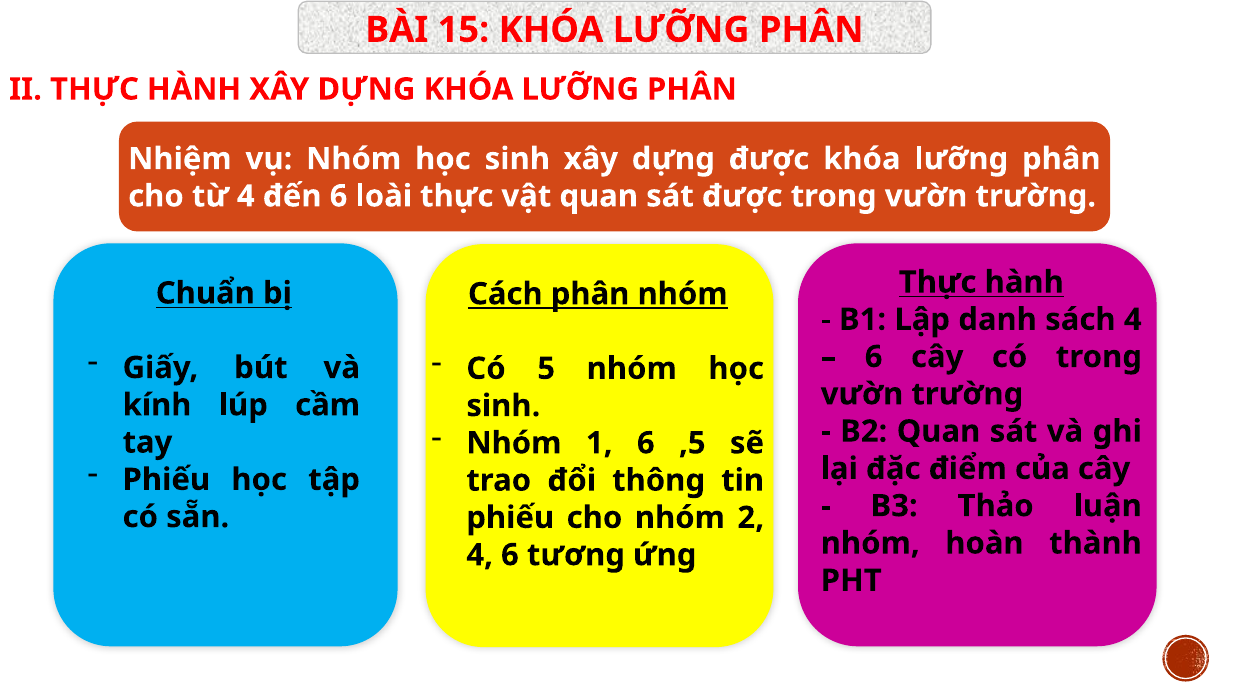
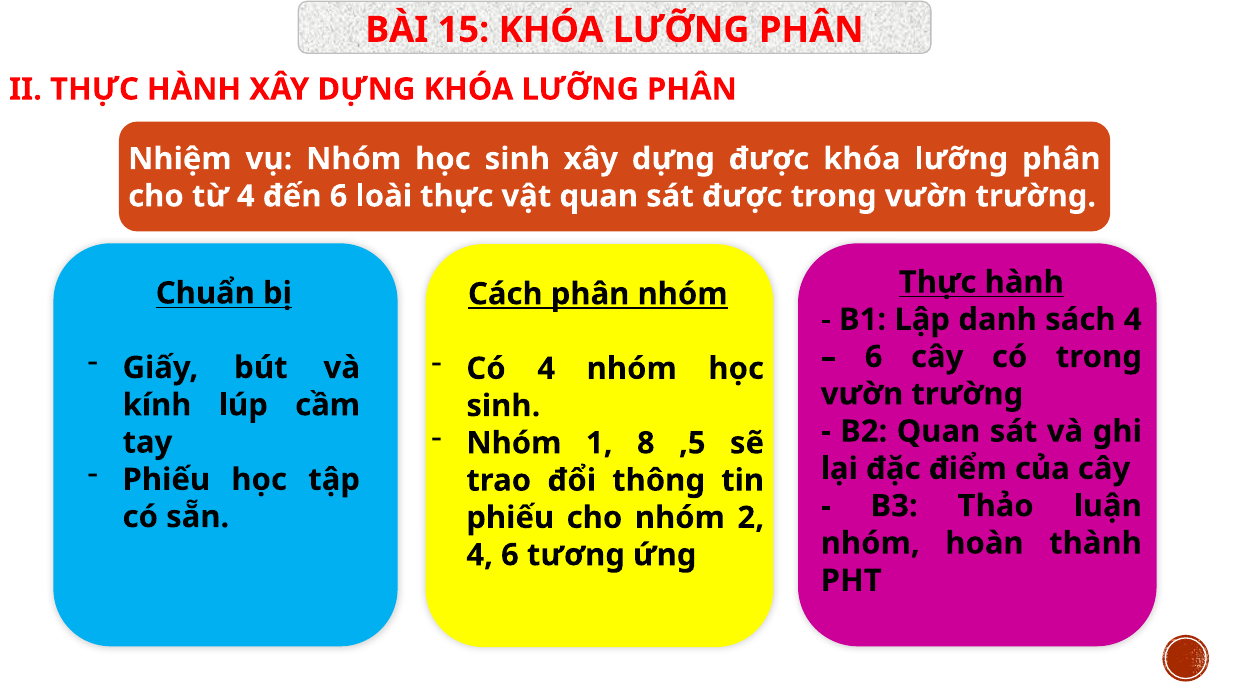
Có 5: 5 -> 4 (546, 369)
1 6: 6 -> 8 (646, 443)
